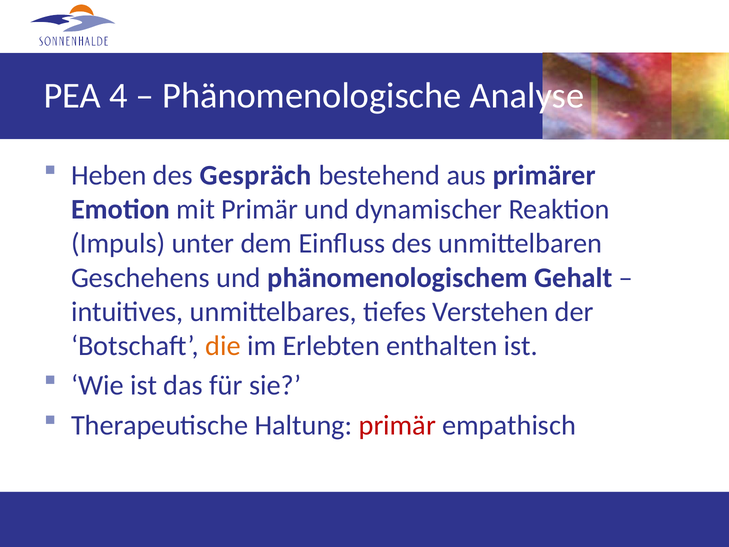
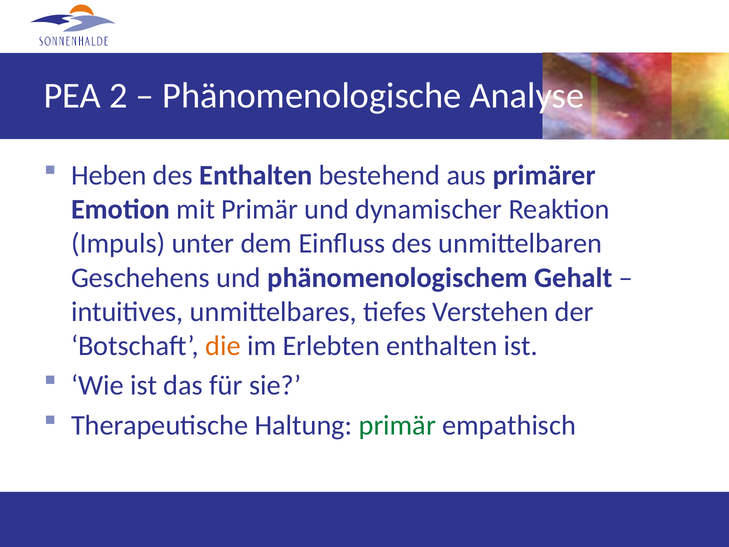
4: 4 -> 2 (118, 96)
des Gespräch: Gespräch -> Enthalten (256, 175)
primär colour: red -> green (397, 425)
